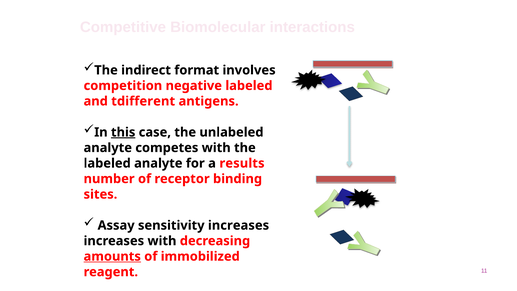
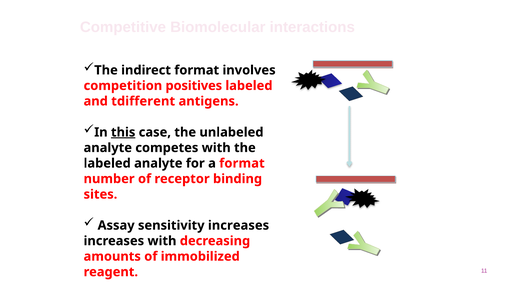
negative: negative -> positives (194, 86)
a results: results -> format (242, 163)
amounts underline: present -> none (112, 256)
